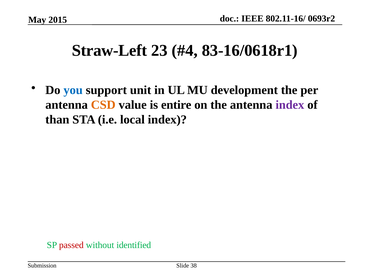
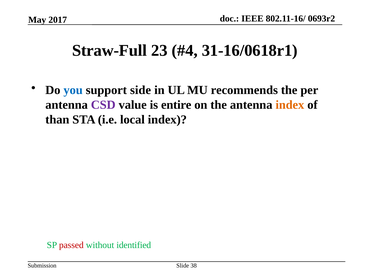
2015: 2015 -> 2017 (58, 20)
Straw-Left: Straw-Left -> Straw-Full (110, 50)
83-16/0618r1: 83-16/0618r1 -> 31-16/0618r1 (250, 50)
unit: unit -> side (141, 90)
development: development -> recommends (244, 90)
CSD colour: orange -> purple (103, 105)
index colour: purple -> orange (290, 105)
